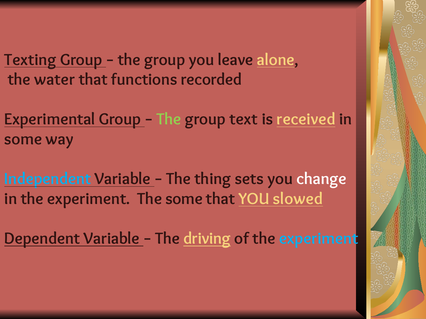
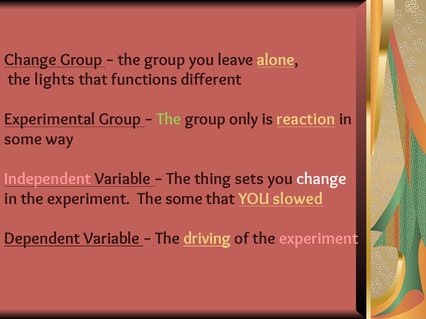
Texting: Texting -> Change (30, 60)
water: water -> lights (55, 80)
recorded: recorded -> different (211, 80)
text: text -> only (244, 119)
received: received -> reaction (306, 119)
Independent colour: light blue -> pink (48, 179)
experiment colour: light blue -> pink (319, 239)
